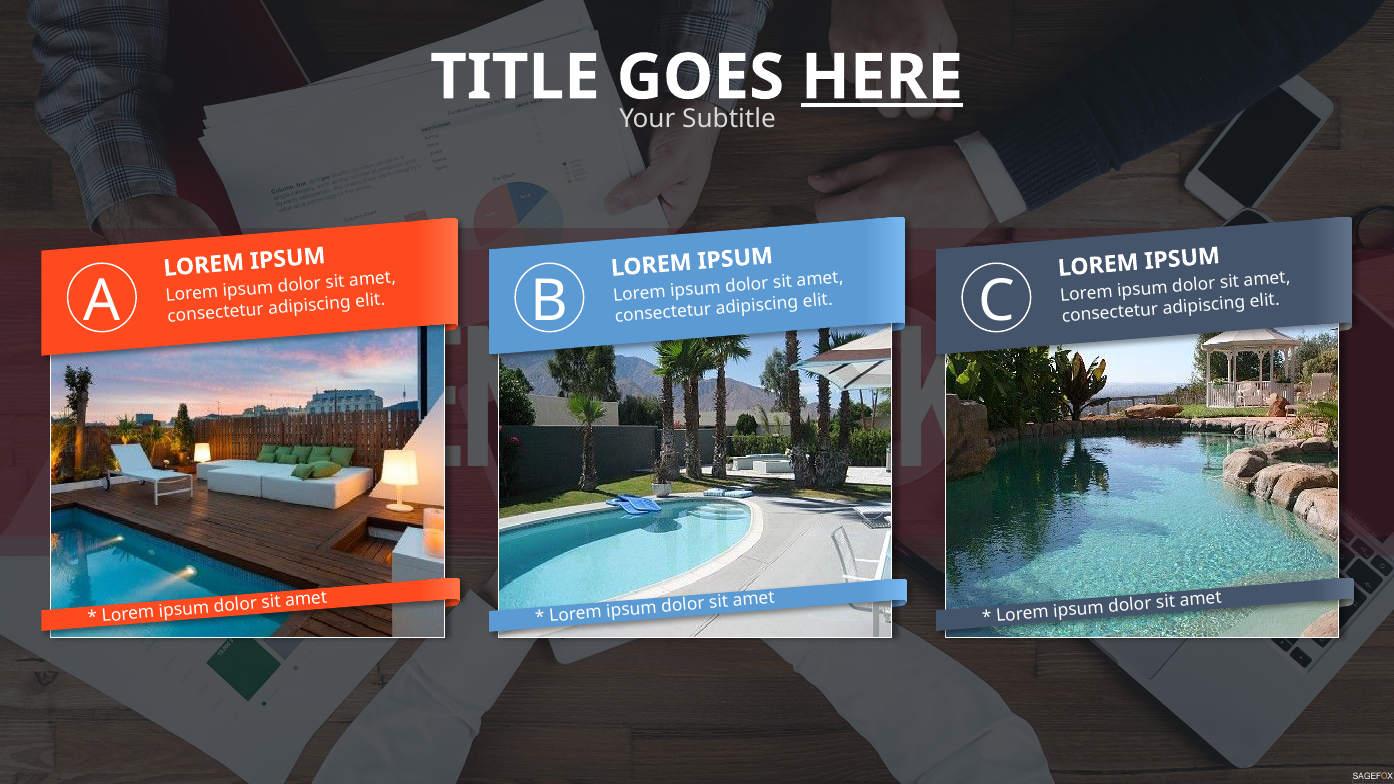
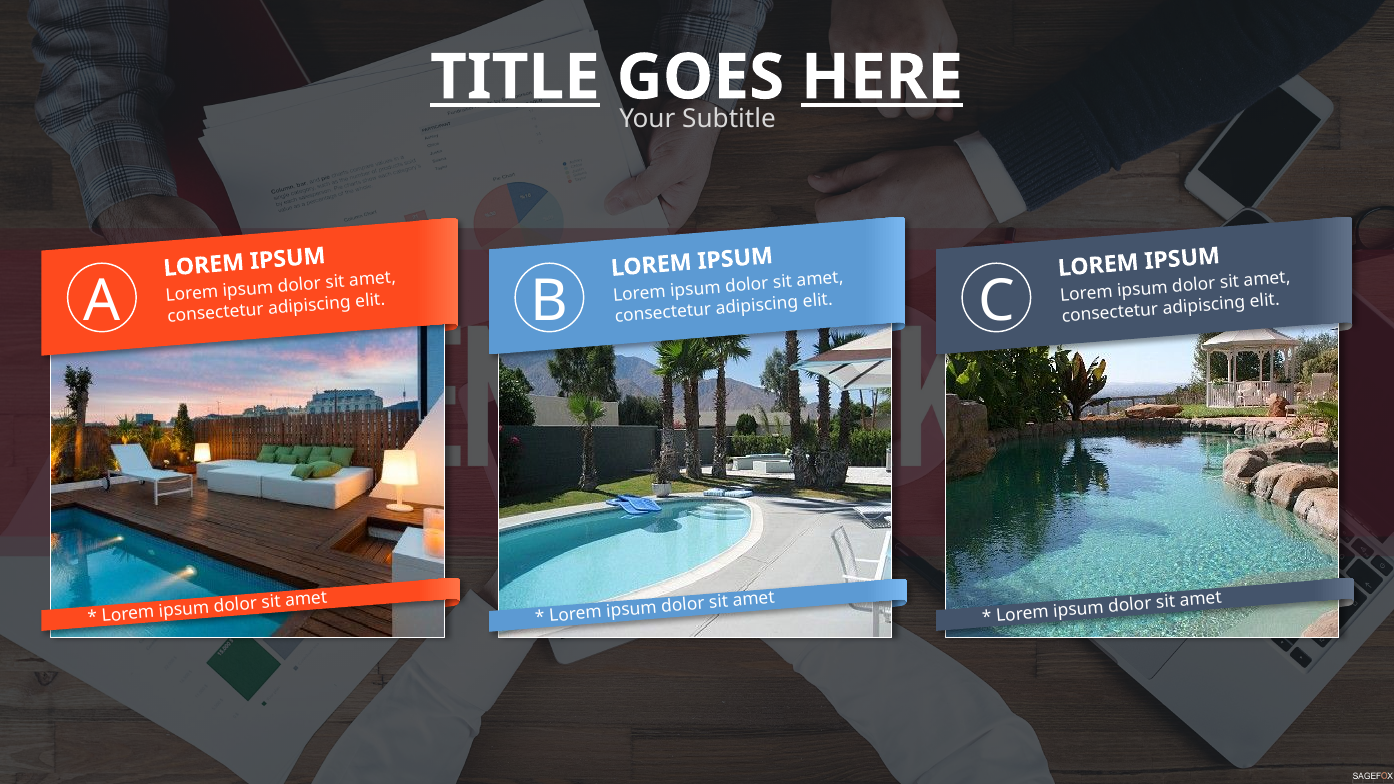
TITLE underline: none -> present (515, 77)
